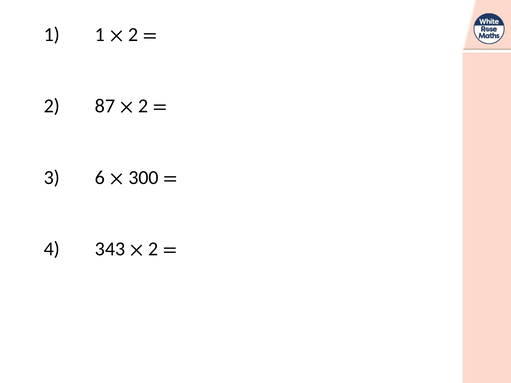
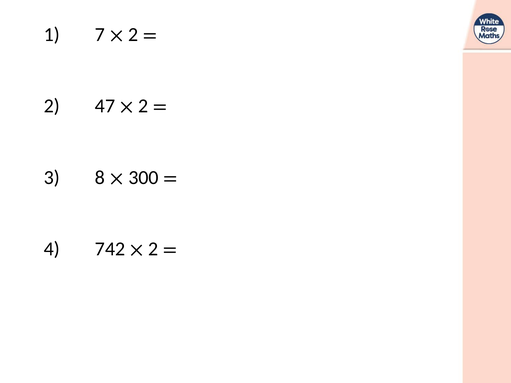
1 1: 1 -> 7 (100, 35)
87: 87 -> 47 (105, 106)
6: 6 -> 8 (100, 178)
343: 343 -> 742 (110, 249)
